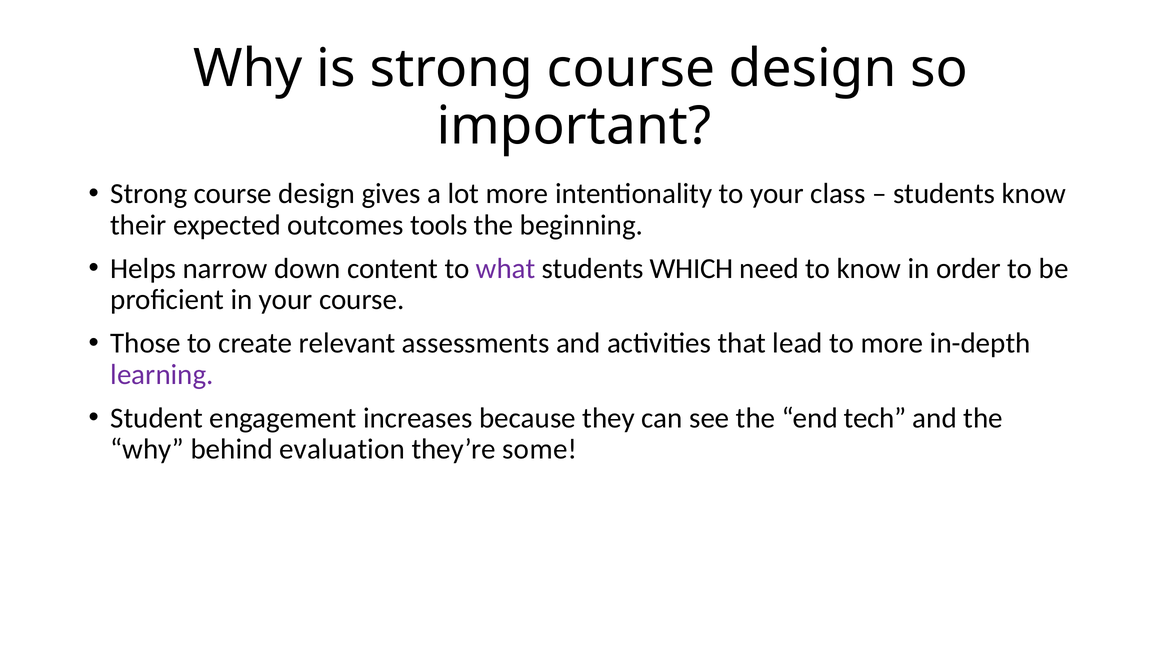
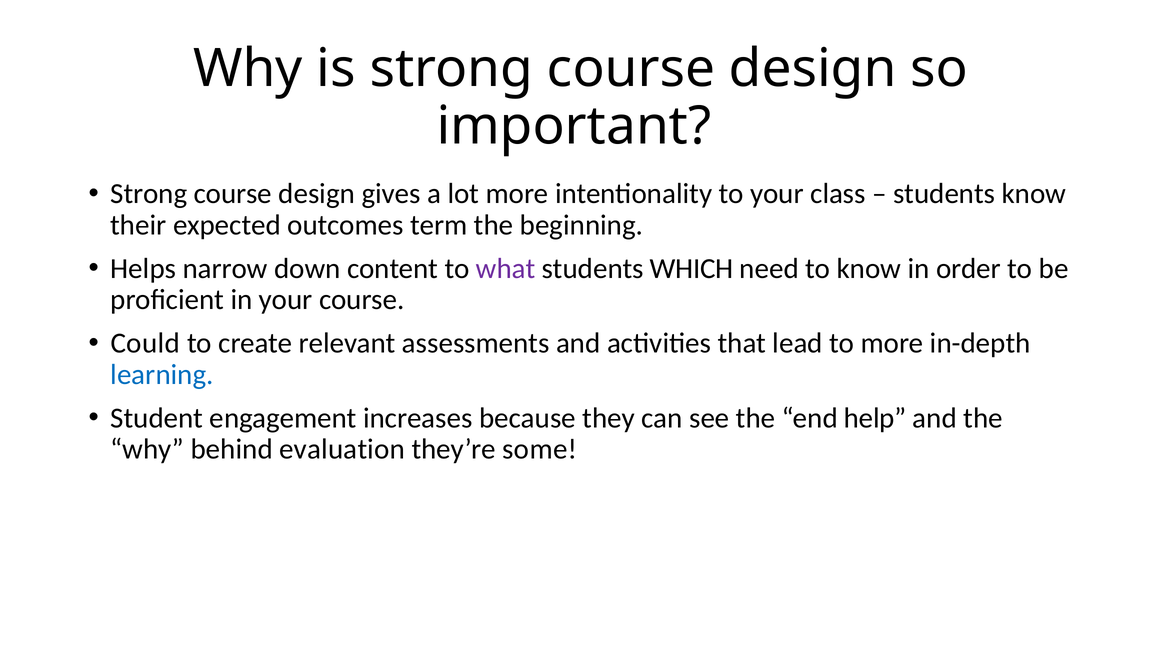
tools: tools -> term (439, 225)
Those: Those -> Could (145, 344)
learning colour: purple -> blue (162, 375)
tech: tech -> help (875, 418)
